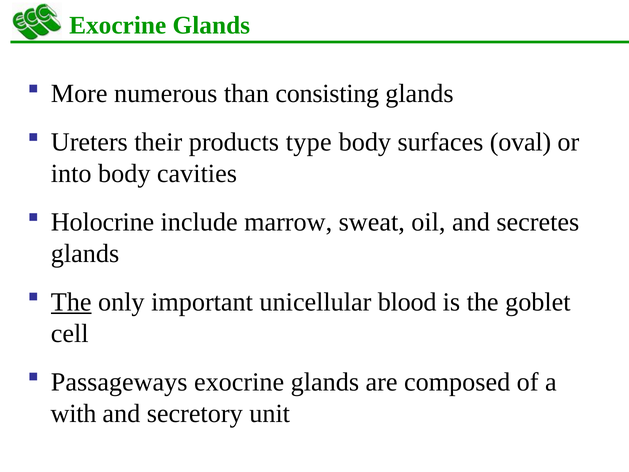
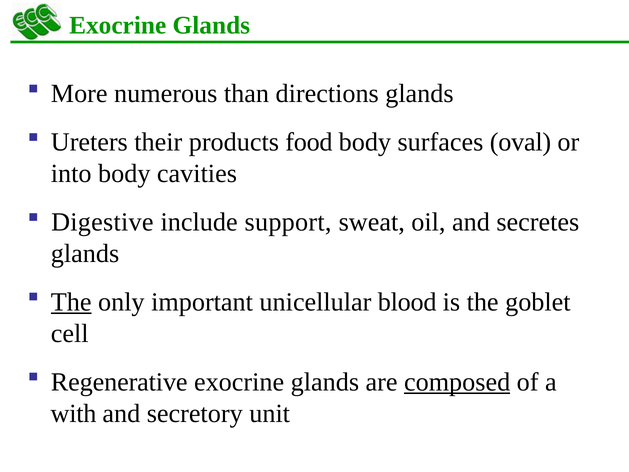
consisting: consisting -> directions (327, 94)
type: type -> food (309, 142)
Holocrine: Holocrine -> Digestive (102, 222)
marrow: marrow -> support (288, 222)
Passageways: Passageways -> Regenerative (119, 382)
composed underline: none -> present (457, 382)
